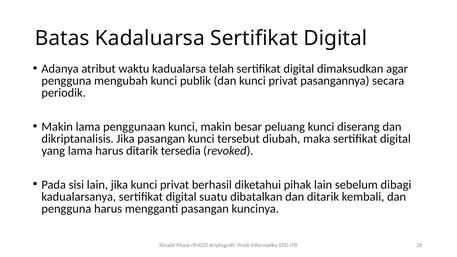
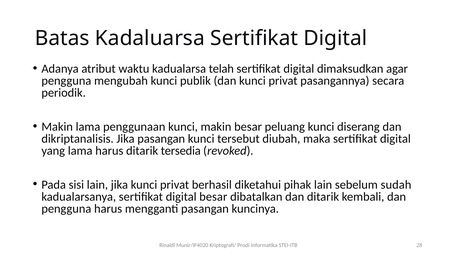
dibagi: dibagi -> sudah (396, 185)
digital suatu: suatu -> besar (213, 197)
